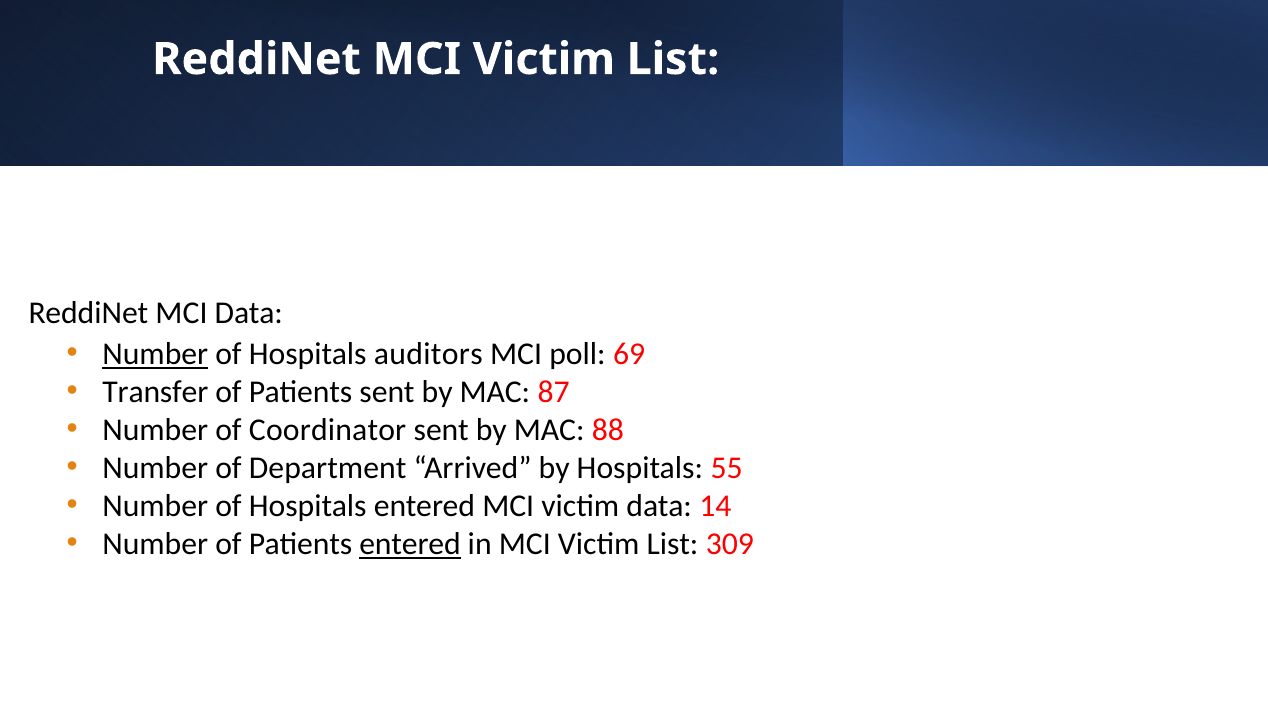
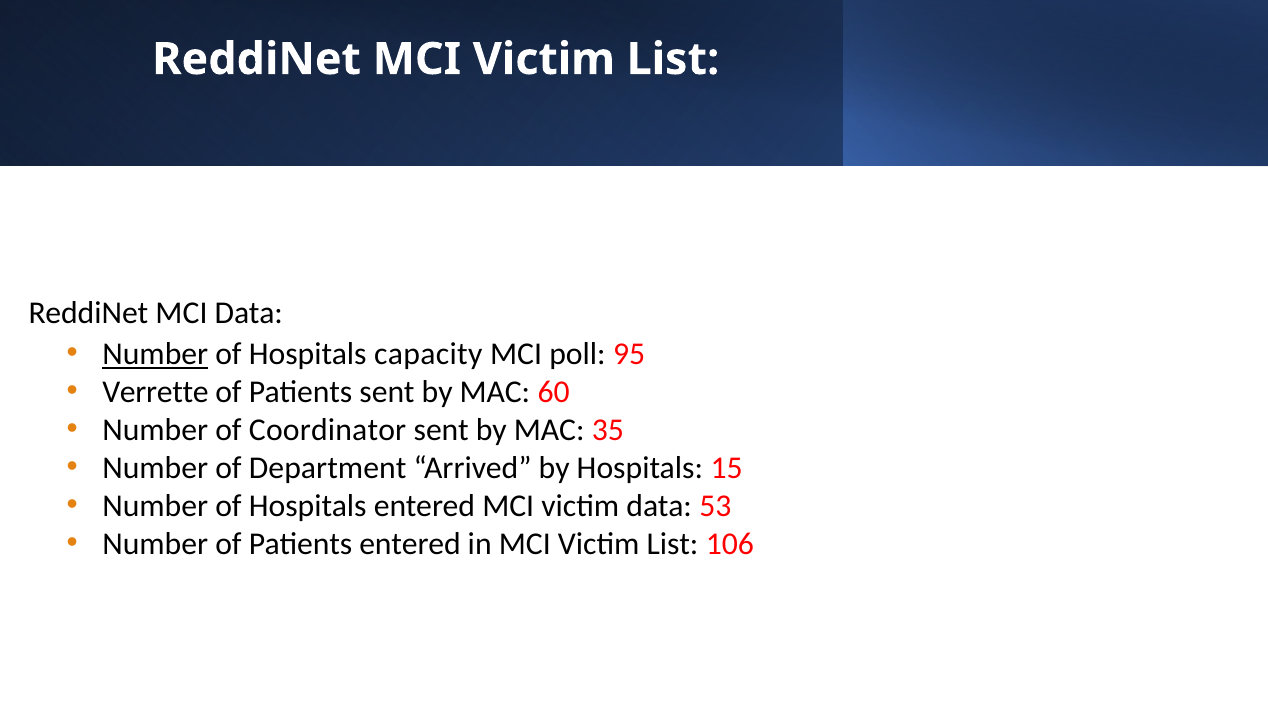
auditors: auditors -> capacity (428, 354)
69: 69 -> 95 (629, 354)
Transfer: Transfer -> Verrette (155, 392)
87: 87 -> 60 (554, 392)
88: 88 -> 35 (608, 430)
55: 55 -> 15 (727, 468)
14: 14 -> 53 (715, 506)
entered underline: present -> none (410, 544)
309: 309 -> 106 (730, 544)
